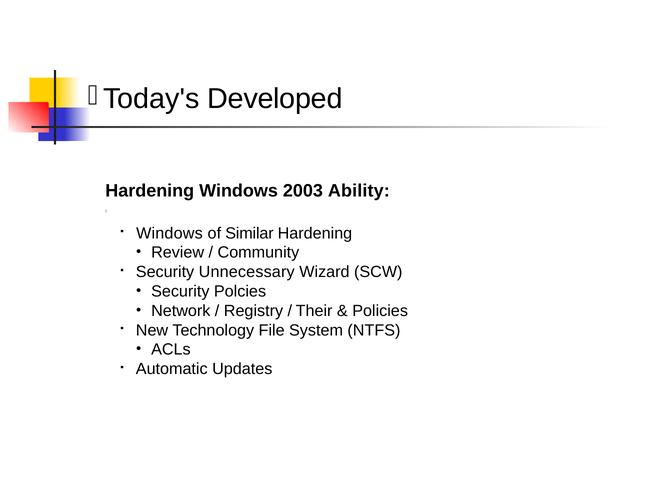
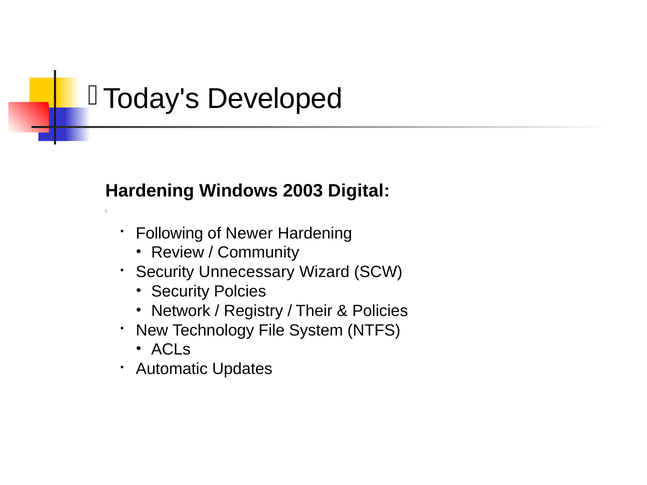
Ability: Ability -> Digital (359, 191)
Windows: Windows -> Following (170, 233)
Similar: Similar -> Newer (249, 233)
